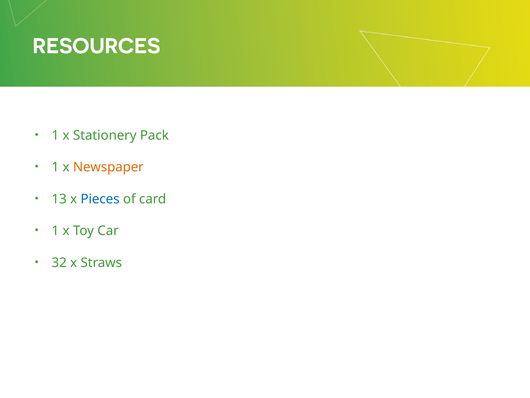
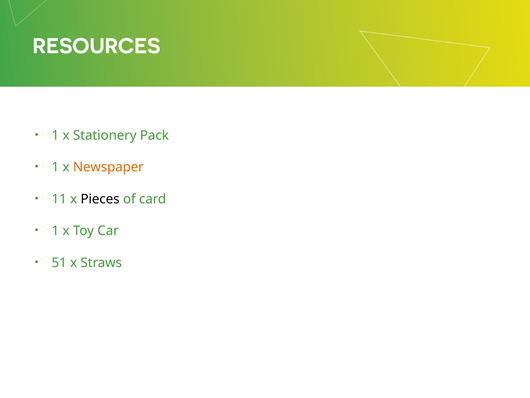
13: 13 -> 11 (59, 199)
Pieces colour: blue -> black (100, 199)
32: 32 -> 51 (59, 262)
